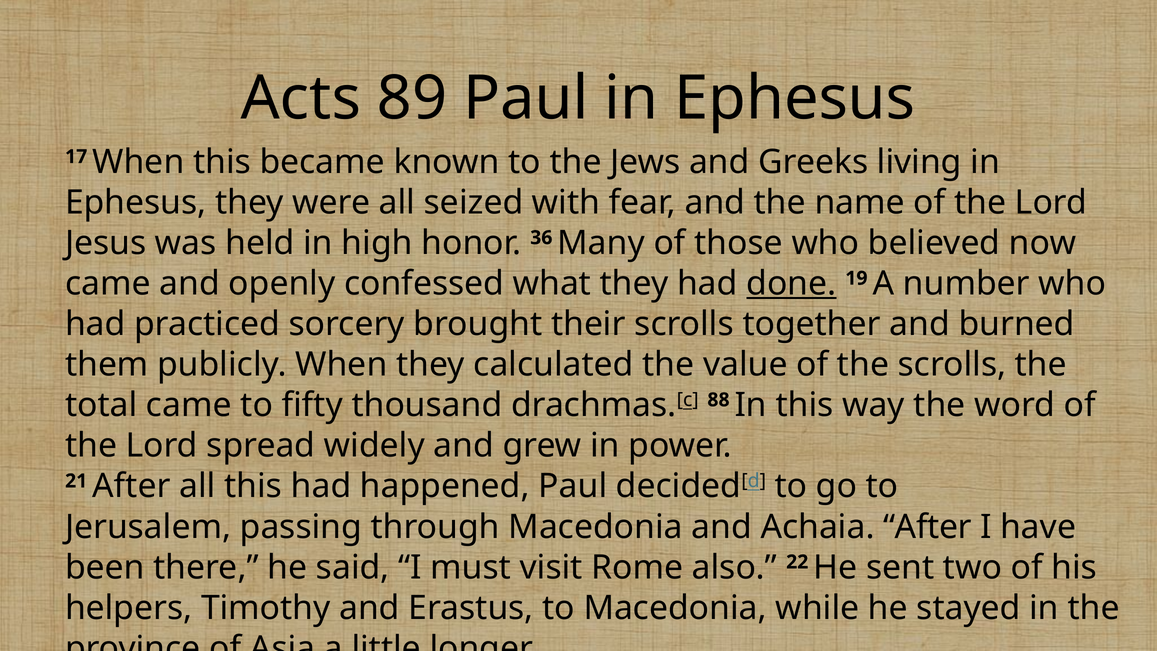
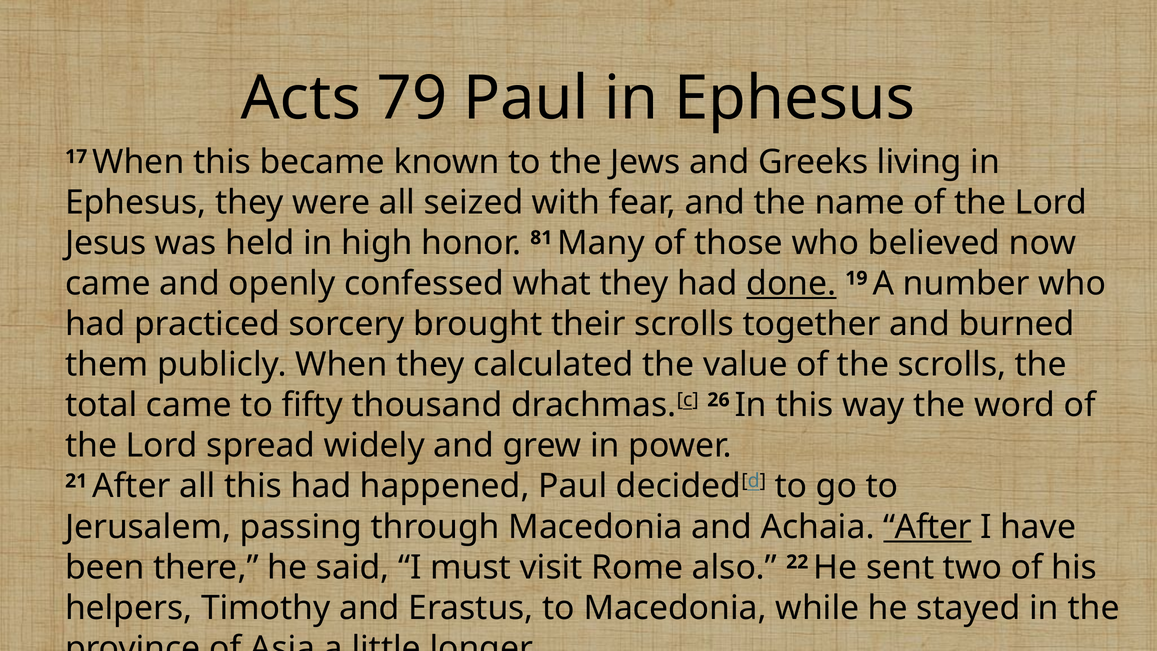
89: 89 -> 79 (412, 98)
36: 36 -> 81 (541, 238)
88: 88 -> 26 (718, 400)
After underline: none -> present (927, 527)
